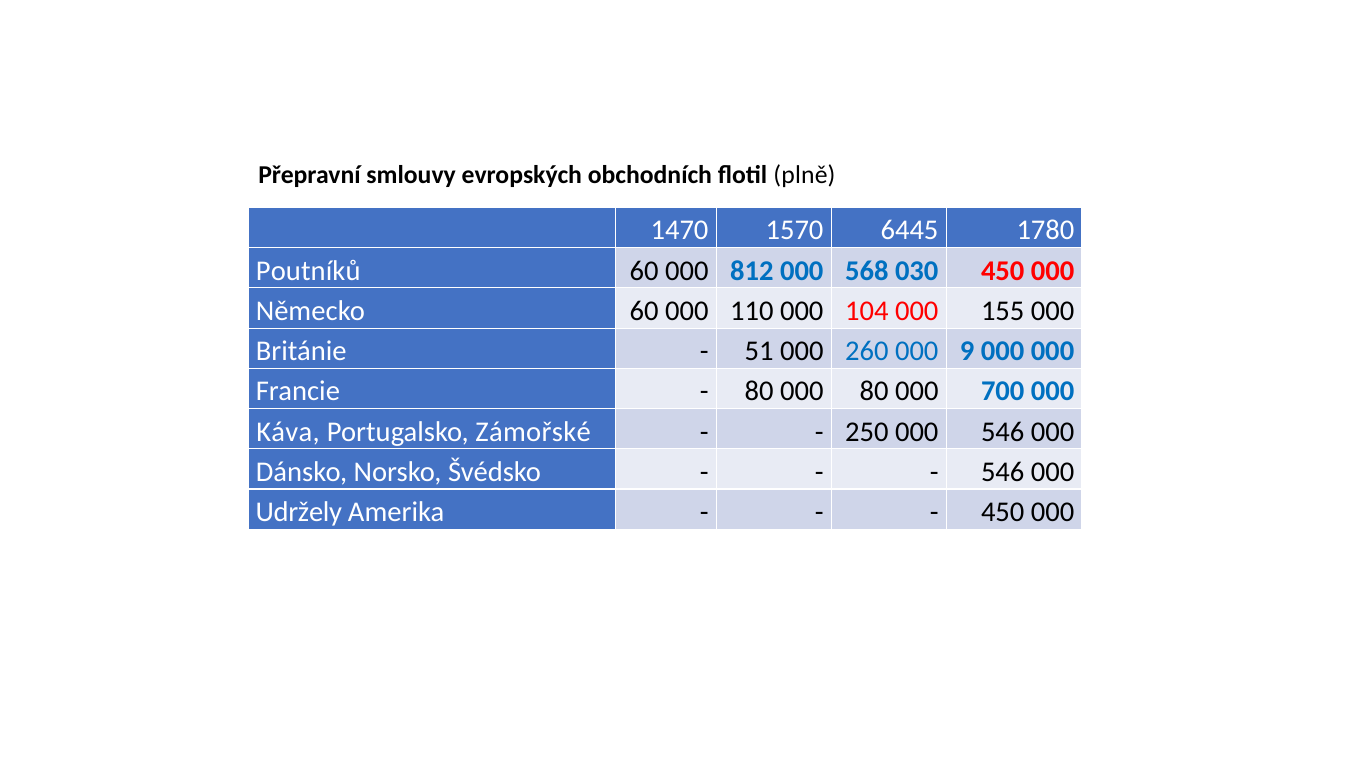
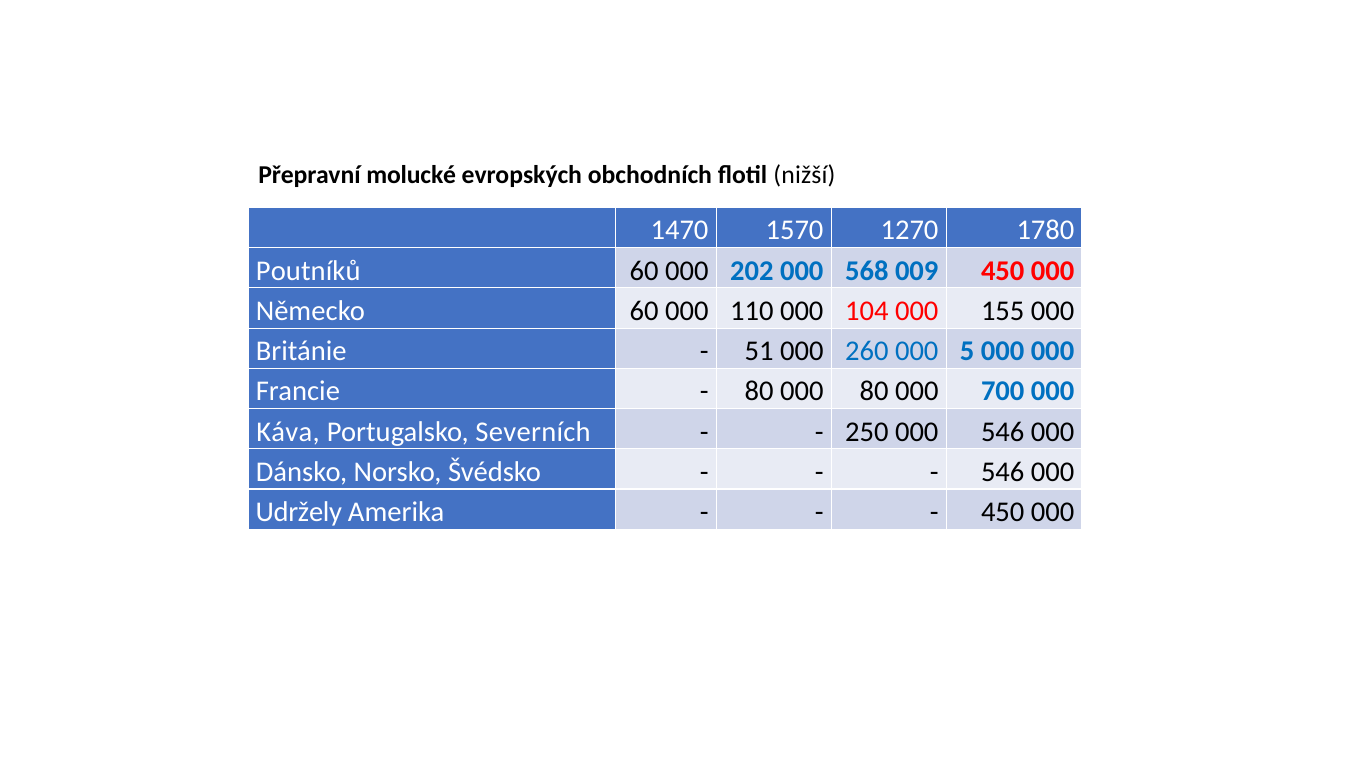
smlouvy: smlouvy -> molucké (411, 175)
plně: plně -> nižší (804, 175)
6445: 6445 -> 1270 (910, 231)
812: 812 -> 202 (752, 271)
030: 030 -> 009 (917, 271)
9: 9 -> 5 (967, 351)
Zámořské: Zámořské -> Severních (533, 432)
